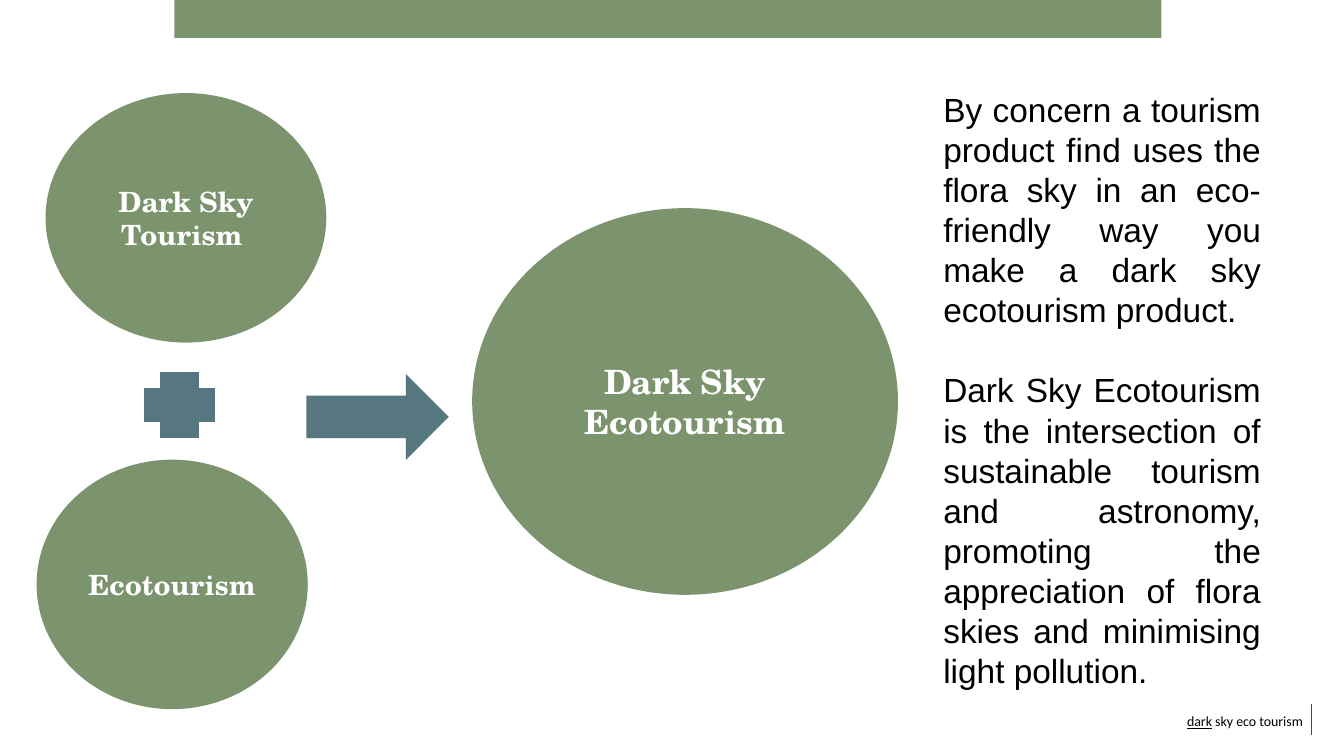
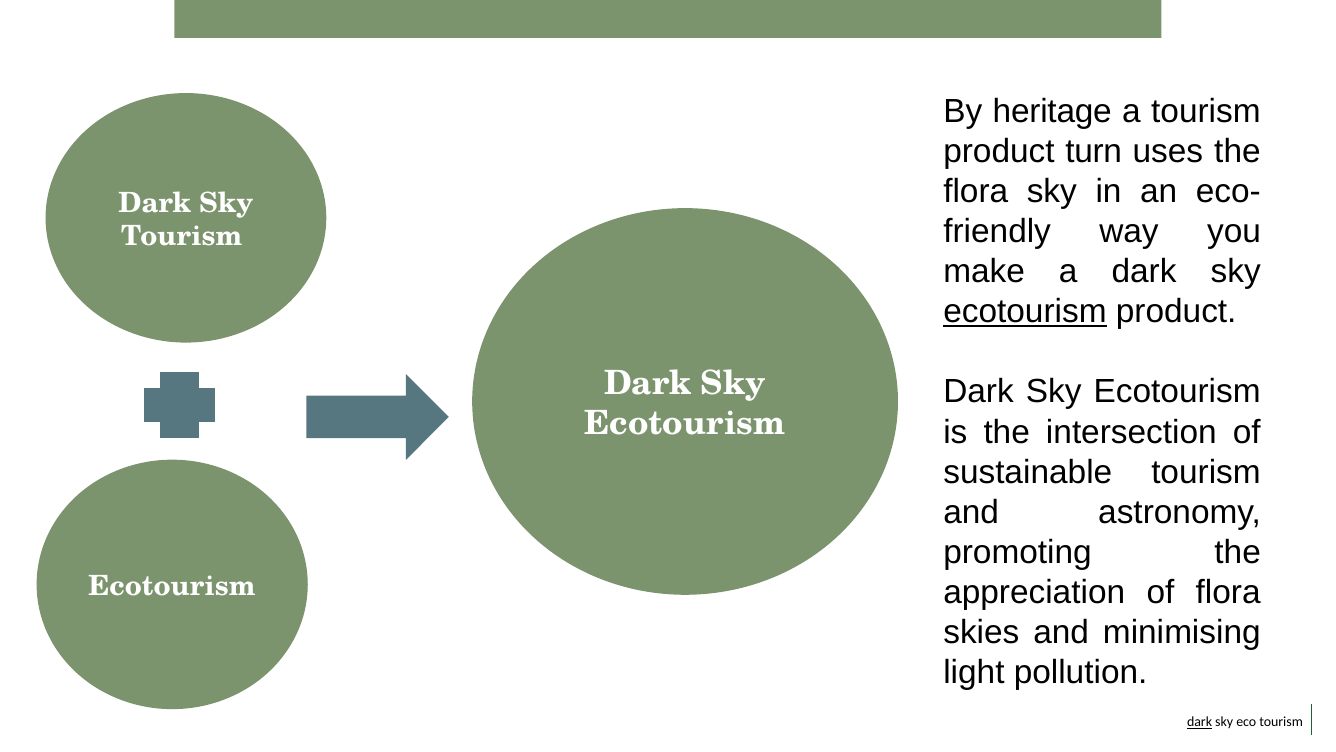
concern: concern -> heritage (1052, 111)
find: find -> turn (1094, 151)
ecotourism underline: none -> present (1025, 311)
